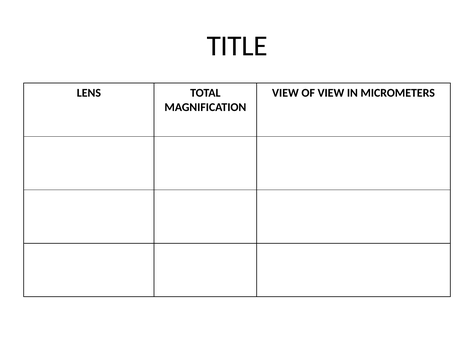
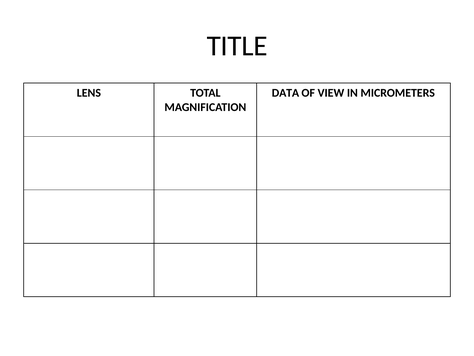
VIEW: VIEW -> DATA (285, 93)
